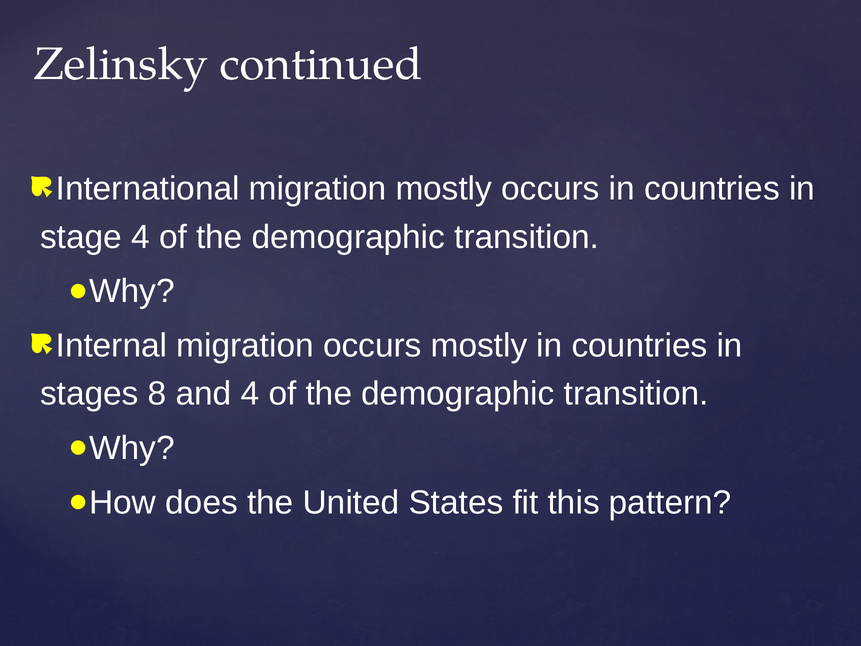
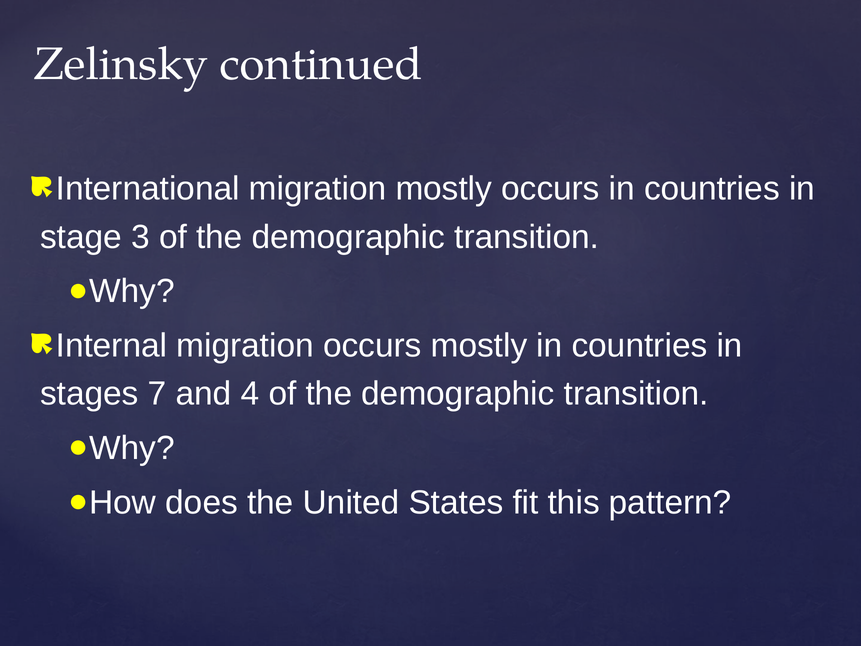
stage 4: 4 -> 3 (141, 237)
8: 8 -> 7 (157, 394)
